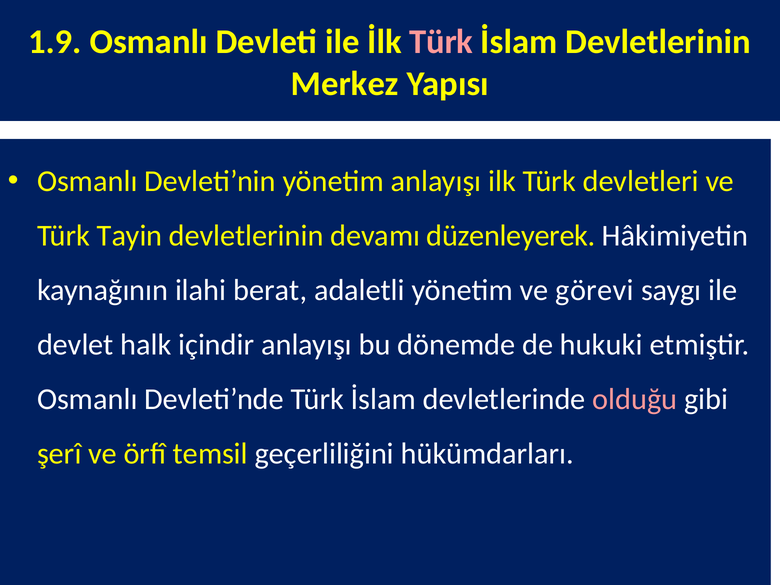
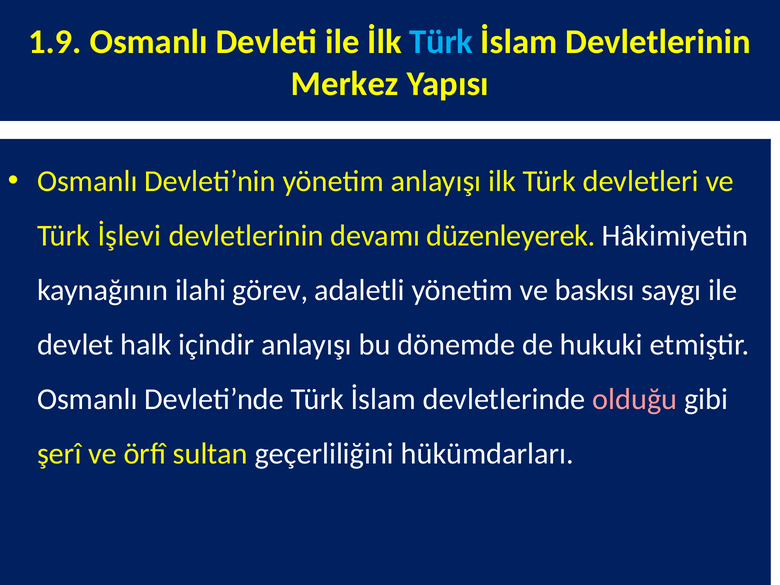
Türk colour: pink -> light blue (441, 42)
Tayin: Tayin -> İşlevi (129, 236)
berat: berat -> görev (270, 290)
görevi: görevi -> baskısı (595, 290)
temsil: temsil -> sultan (210, 454)
